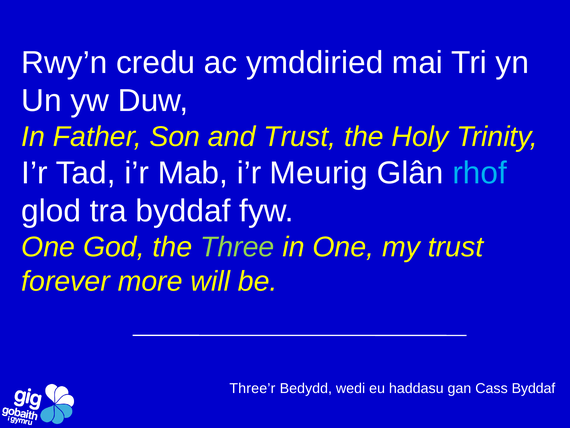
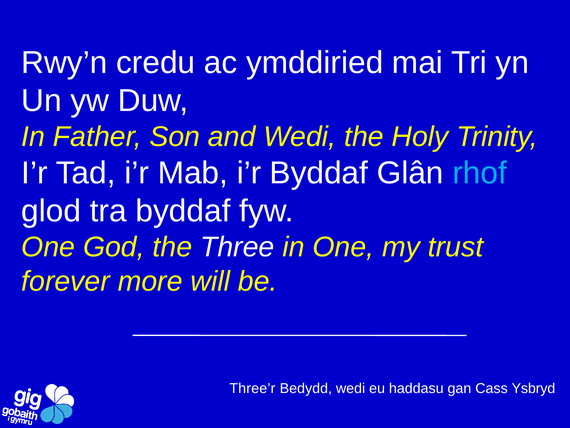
and Trust: Trust -> Wedi (300, 137)
i’r Meurig: Meurig -> Byddaf (319, 173)
Three colour: light green -> white (237, 247)
Cass Byddaf: Byddaf -> Ysbryd (533, 388)
